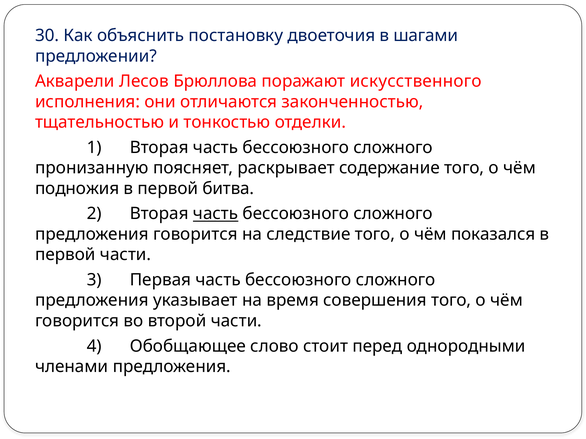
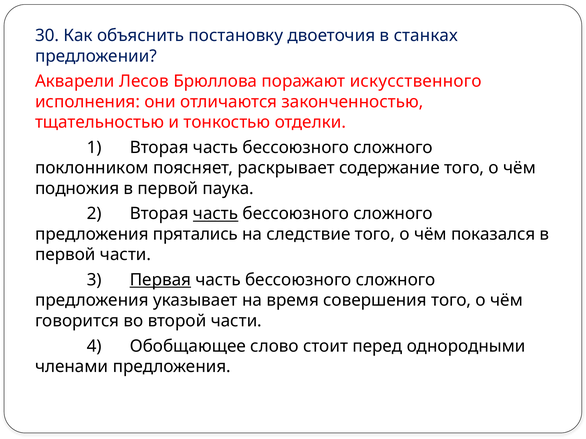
шагами: шагами -> станках (426, 36)
пронизанную: пронизанную -> поклонником (92, 168)
битва: битва -> паука (228, 189)
предложения говорится: говорится -> прятались (195, 234)
Первая underline: none -> present (160, 280)
